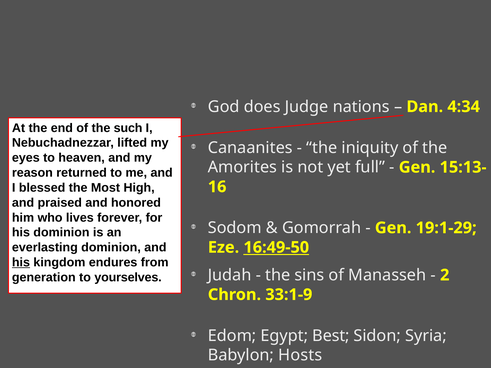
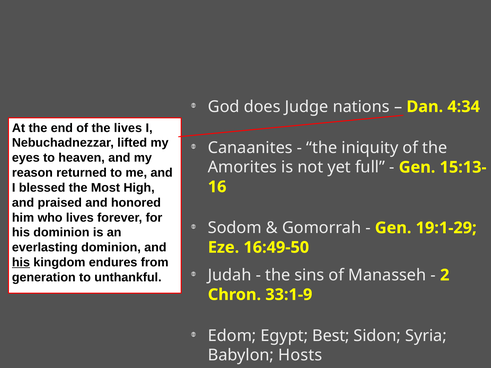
the such: such -> lives (128, 128)
16:49-50 underline: present -> none (276, 248)
yourselves: yourselves -> unthankful (128, 278)
